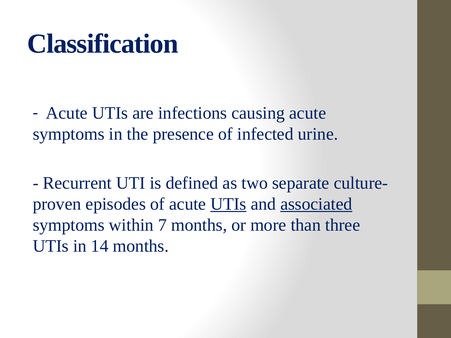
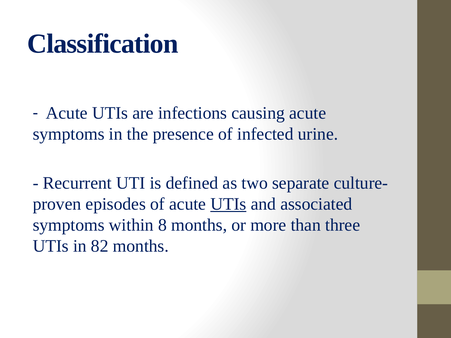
associated underline: present -> none (316, 204)
7: 7 -> 8 (162, 225)
14: 14 -> 82 (100, 246)
